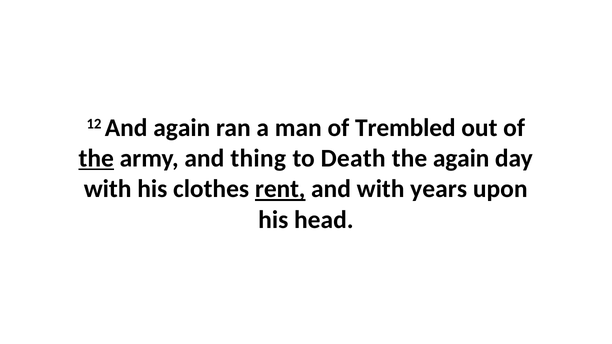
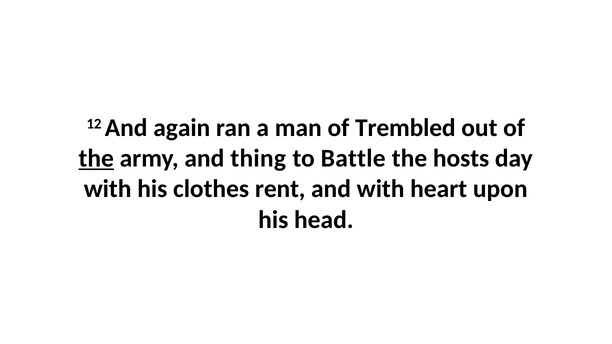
Death: Death -> Battle (353, 159)
the again: again -> hosts (461, 159)
rent underline: present -> none (280, 189)
years: years -> heart (439, 189)
